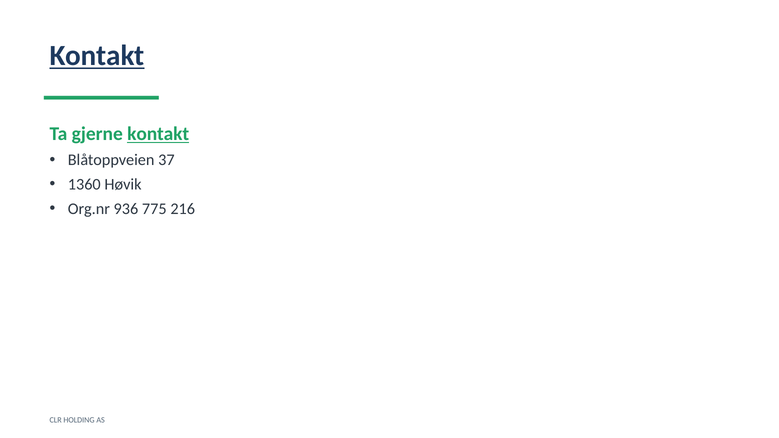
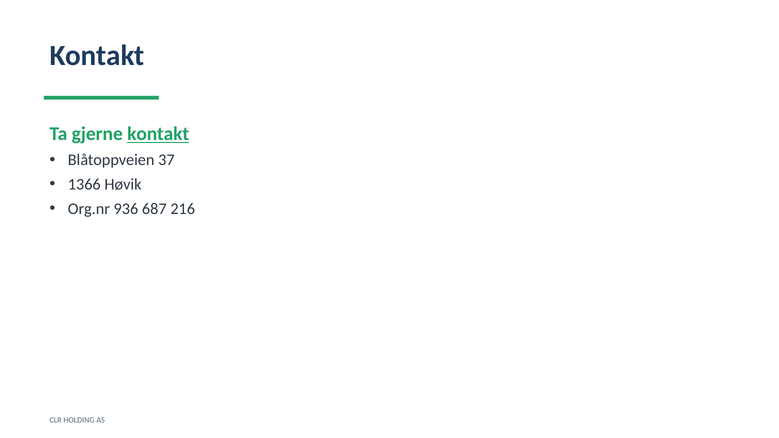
Kontakt underline: present -> none (97, 56)
1360: 1360 -> 1366 (84, 185)
775: 775 -> 687 (154, 209)
